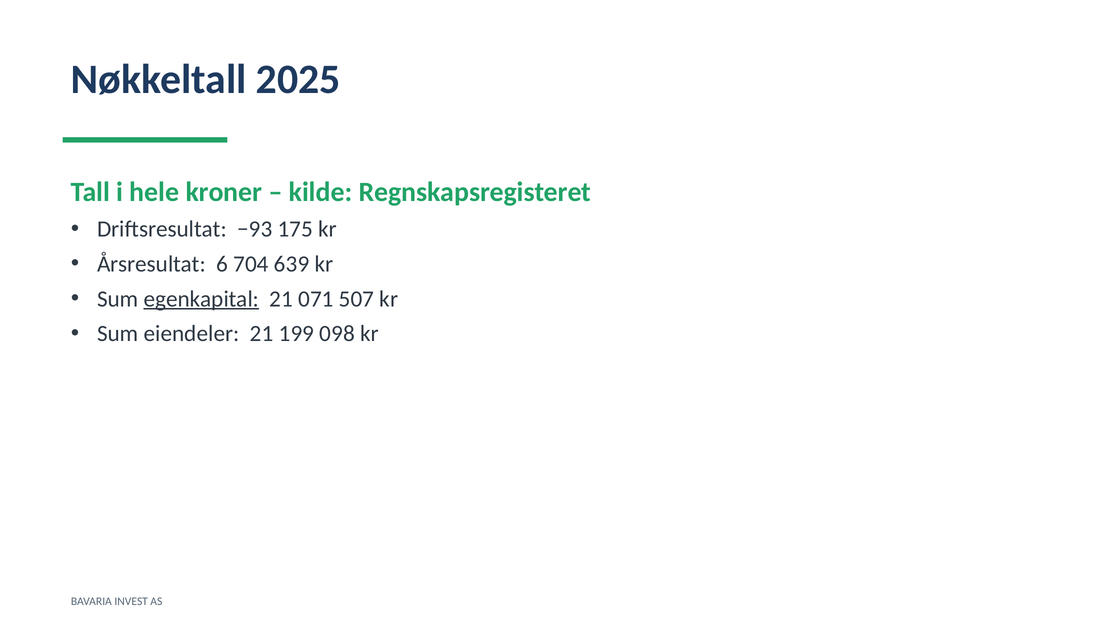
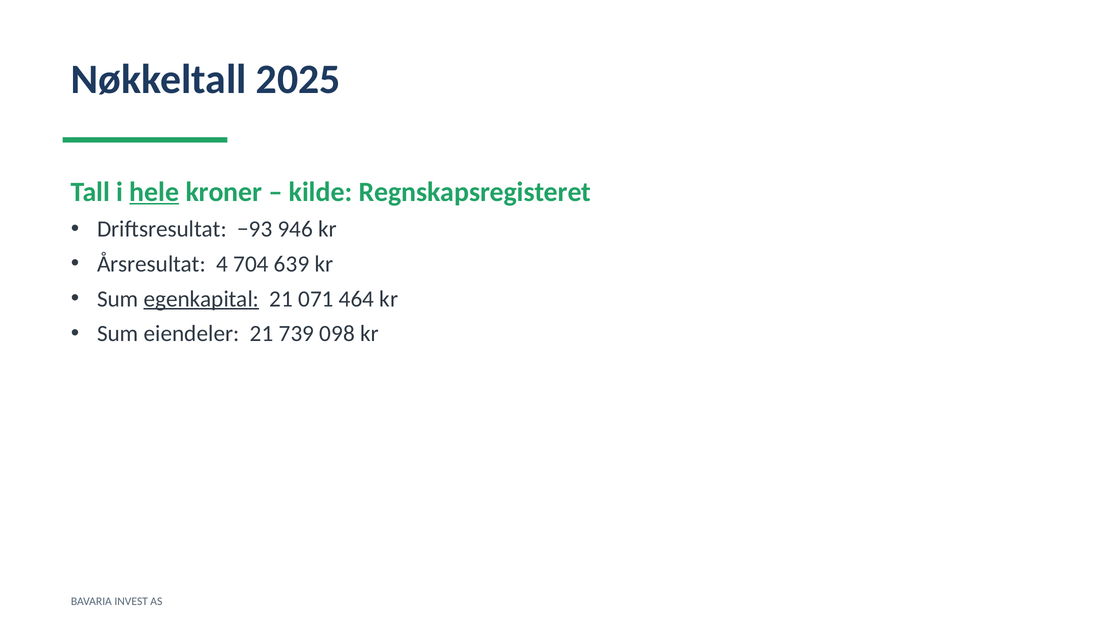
hele underline: none -> present (154, 192)
175: 175 -> 946 (295, 229)
6: 6 -> 4 (222, 264)
507: 507 -> 464 (357, 299)
199: 199 -> 739 (296, 334)
